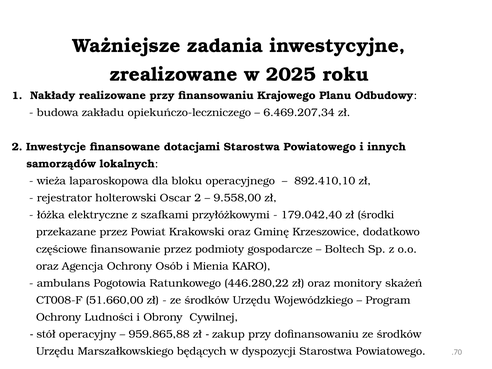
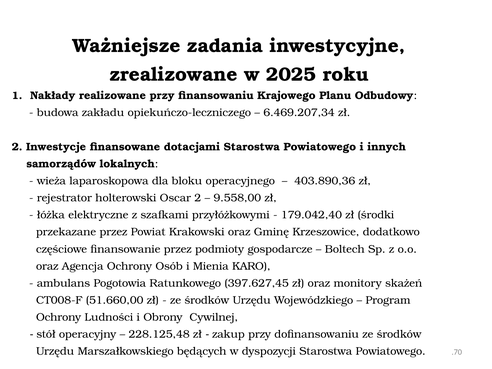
892.410,10: 892.410,10 -> 403.890,36 (325, 181)
446.280,22: 446.280,22 -> 397.627,45 (257, 283)
959.865,88: 959.865,88 -> 228.125,48 (159, 334)
